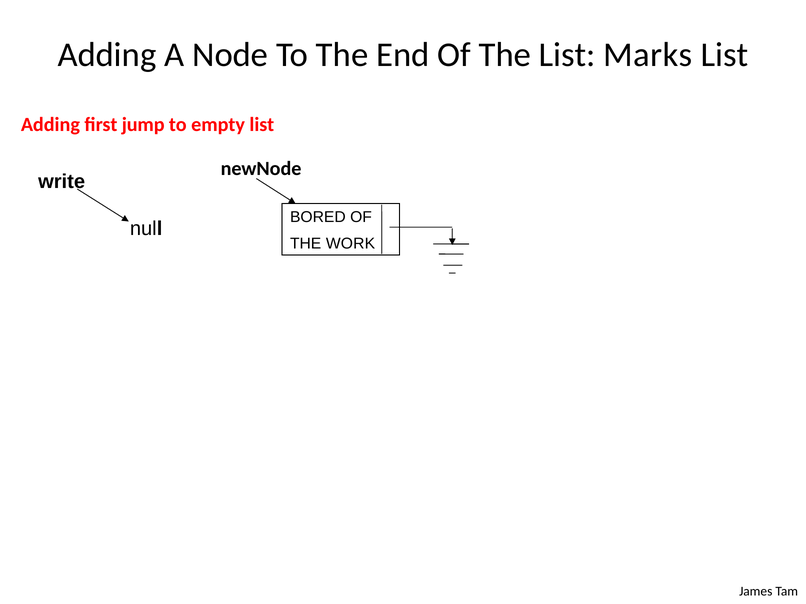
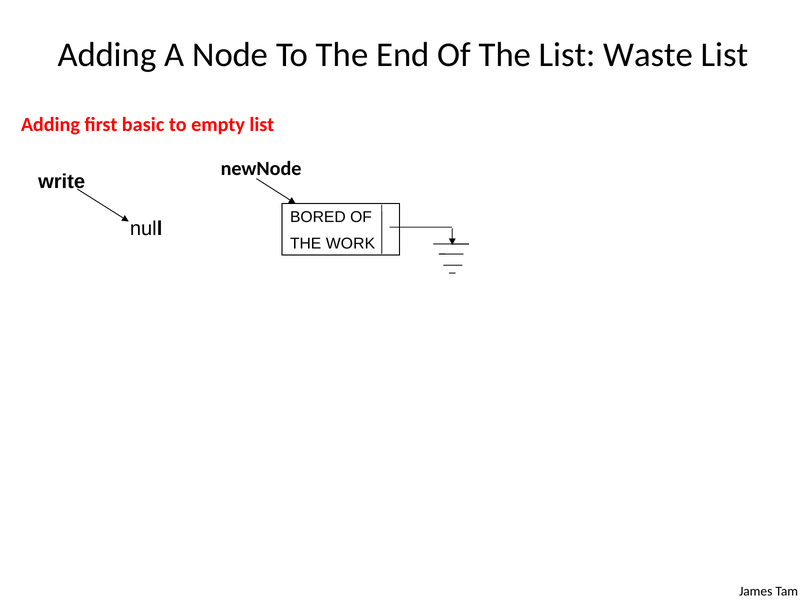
Marks: Marks -> Waste (648, 55)
jump: jump -> basic (143, 125)
